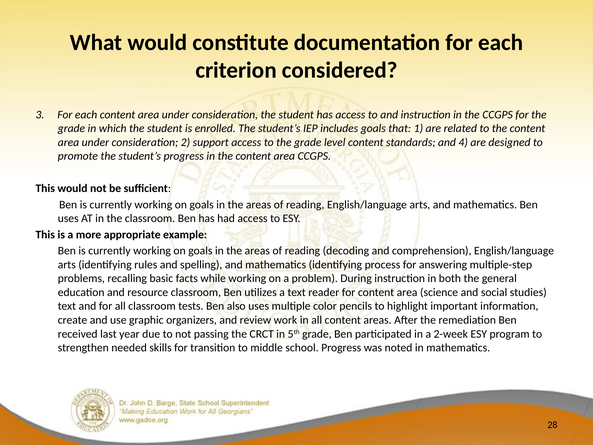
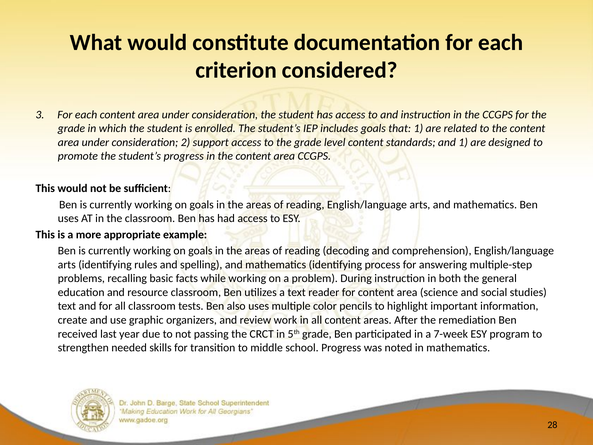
and 4: 4 -> 1 (463, 142)
2-week: 2-week -> 7-week (451, 334)
